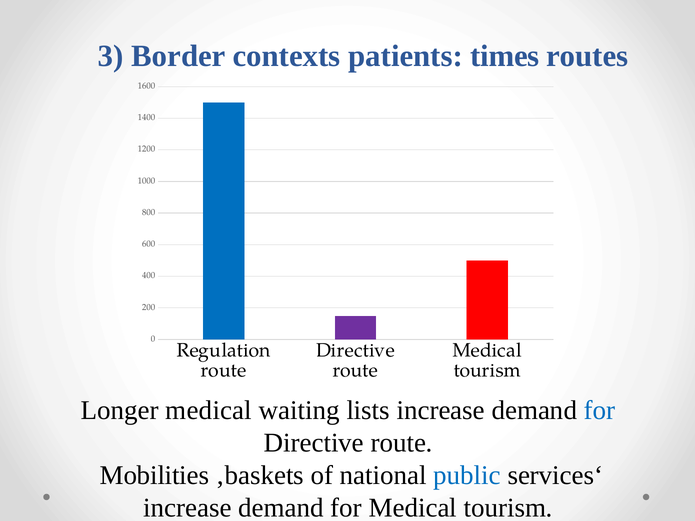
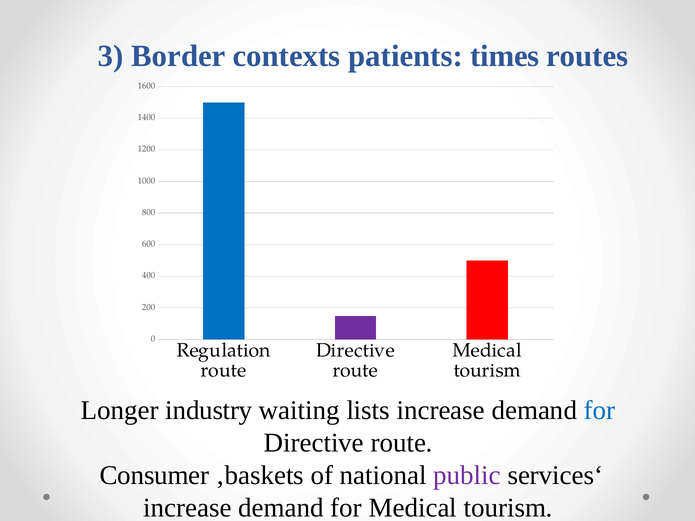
Longer medical: medical -> industry (209, 411)
Mobilities: Mobilities -> Consumer (154, 476)
public colour: blue -> purple (467, 476)
